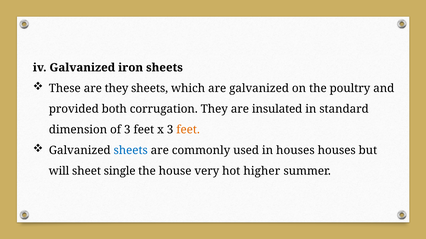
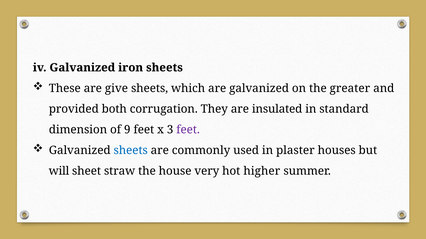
are they: they -> give (116, 89)
poultry: poultry -> greater (350, 89)
of 3: 3 -> 9 (127, 130)
feet colour: orange -> purple (188, 130)
in houses: houses -> plaster (295, 151)
single: single -> straw (120, 172)
